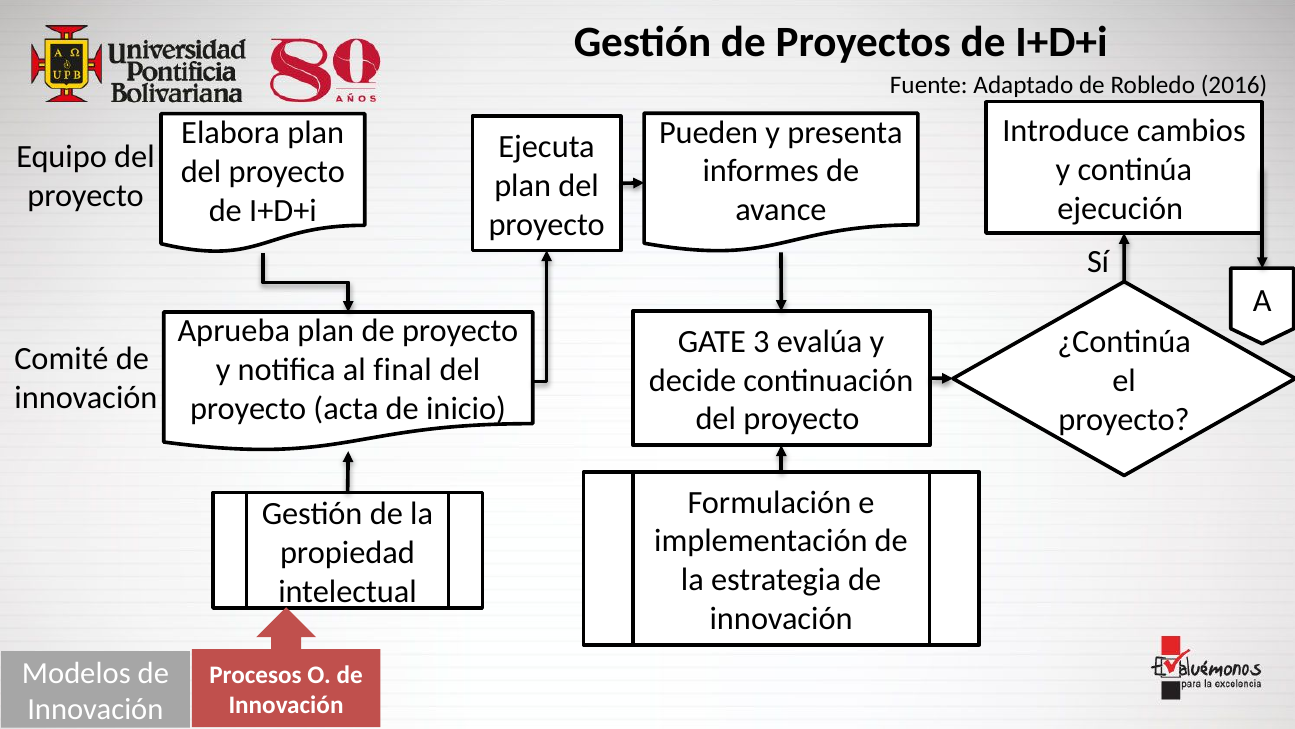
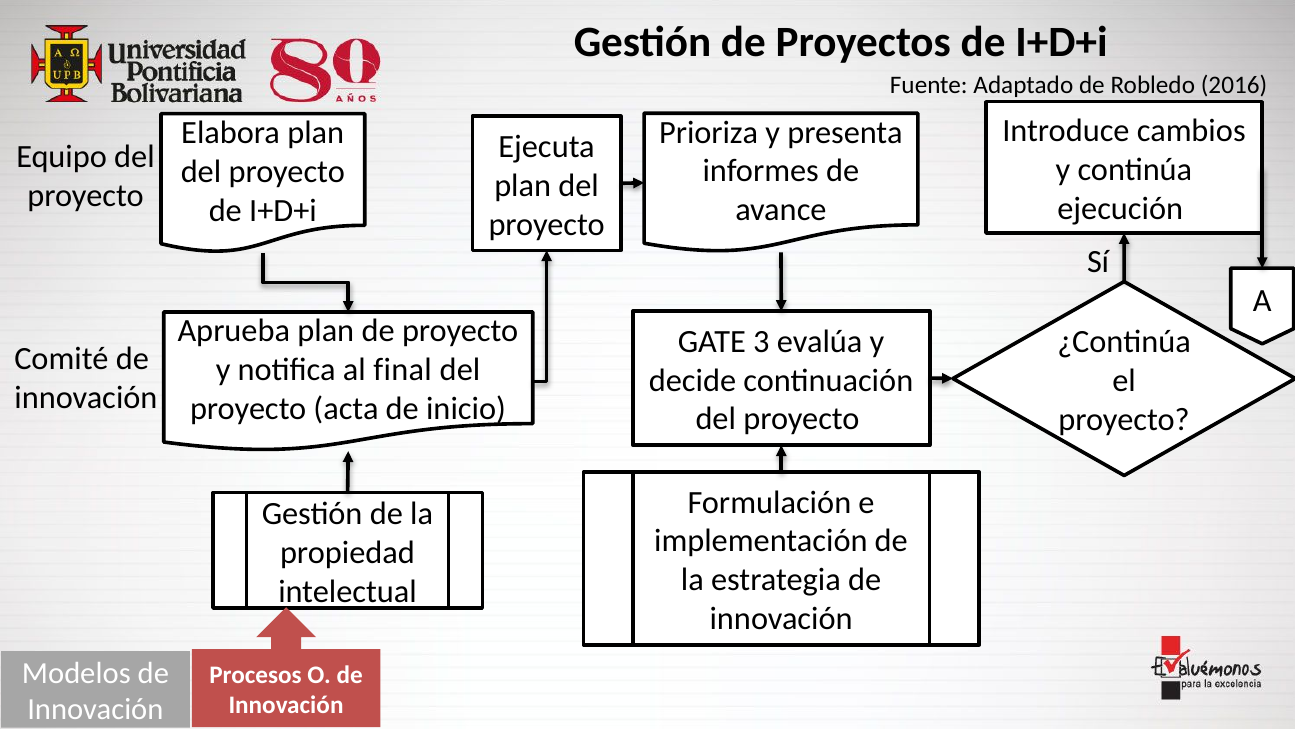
Pueden: Pueden -> Prioriza (709, 132)
